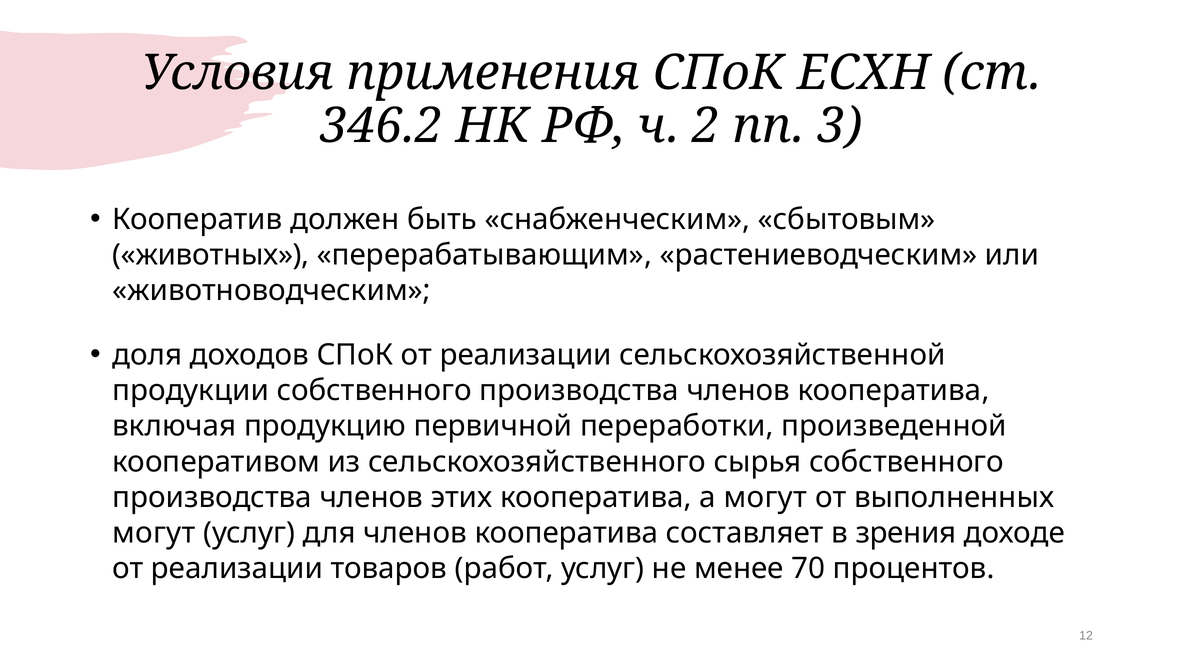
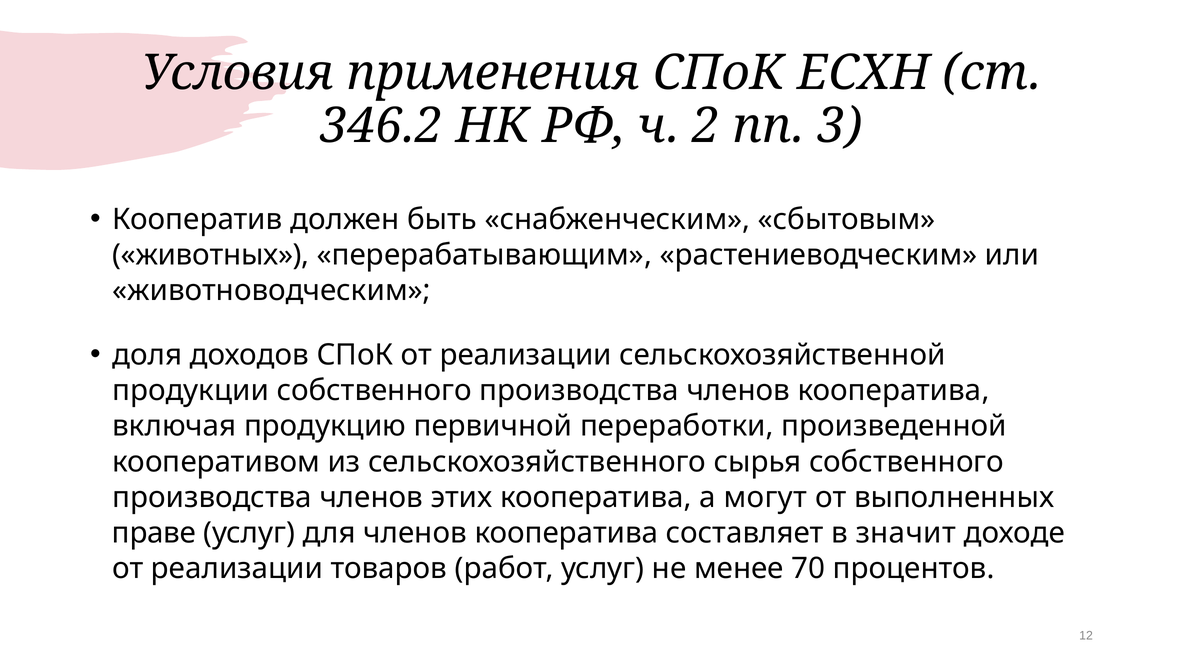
могут: могут -> праве (154, 532)
зрения: зрения -> значит (906, 532)
